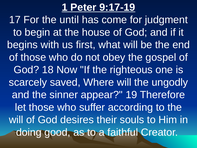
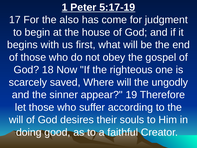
9:17-19: 9:17-19 -> 5:17-19 (117, 7)
until: until -> also (69, 20)
